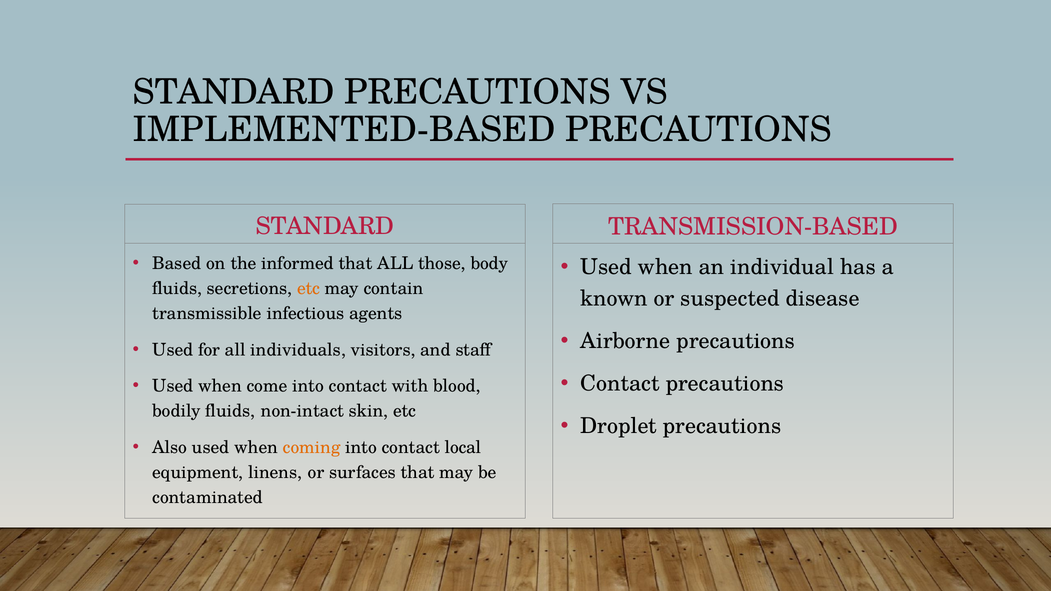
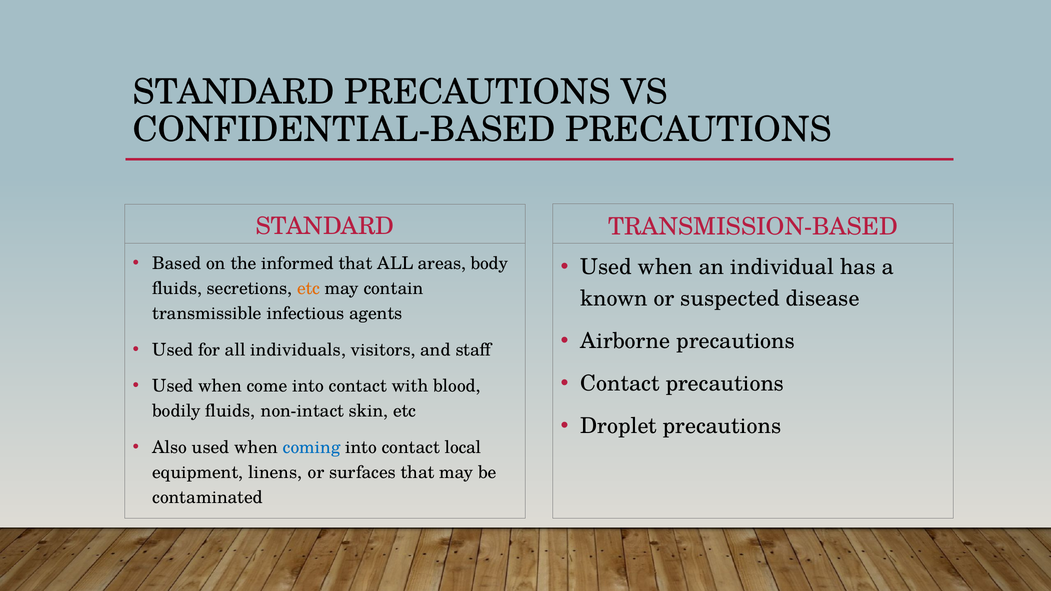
IMPLEMENTED-BASED: IMPLEMENTED-BASED -> CONFIDENTIAL-BASED (344, 130)
those: those -> areas (442, 263)
coming colour: orange -> blue (312, 447)
